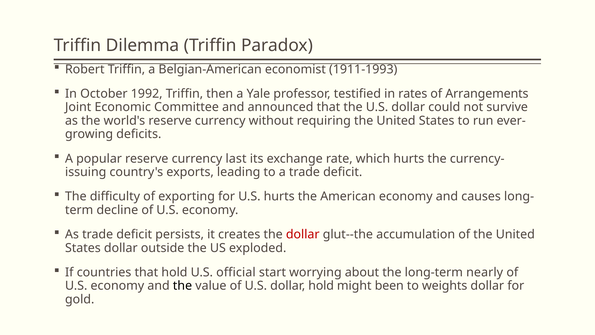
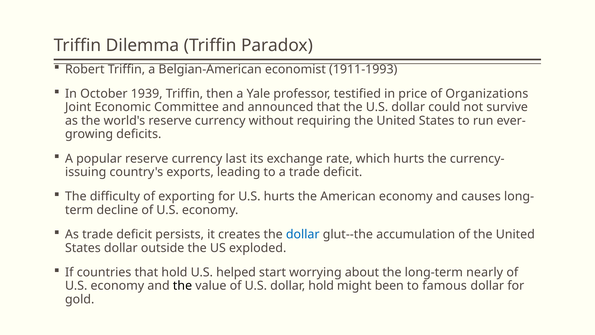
1992: 1992 -> 1939 (147, 94)
rates: rates -> price (413, 94)
Arrangements: Arrangements -> Organizations (487, 94)
dollar colour: red -> blue (303, 234)
official: official -> helped (236, 272)
weights: weights -> famous (445, 286)
